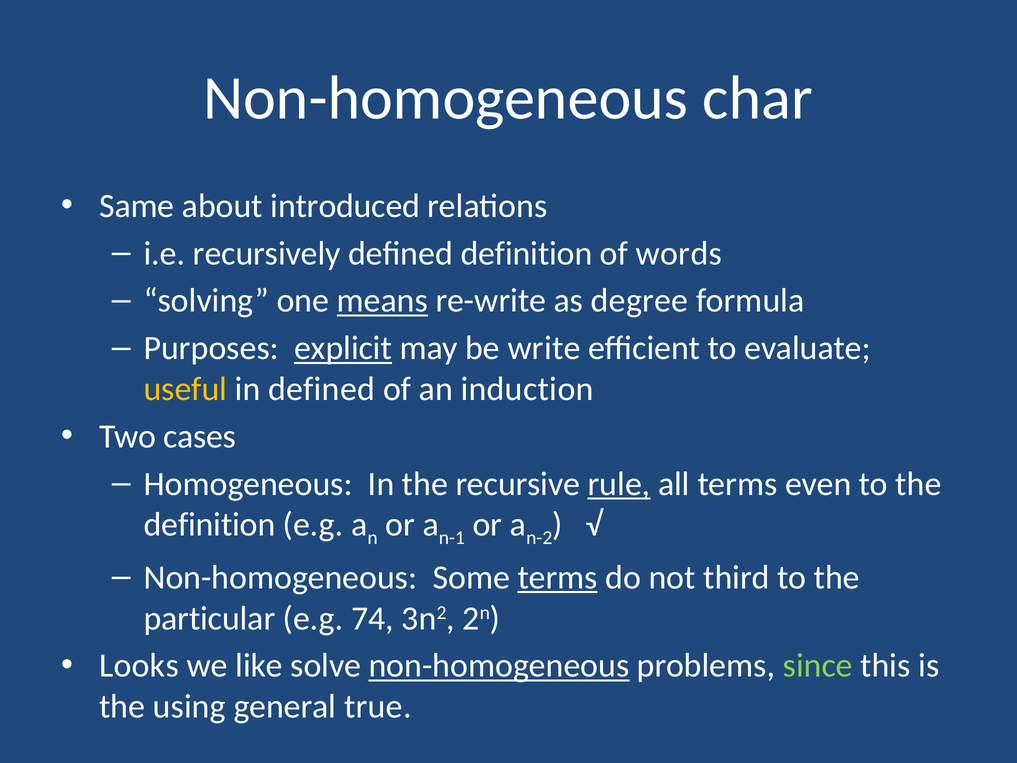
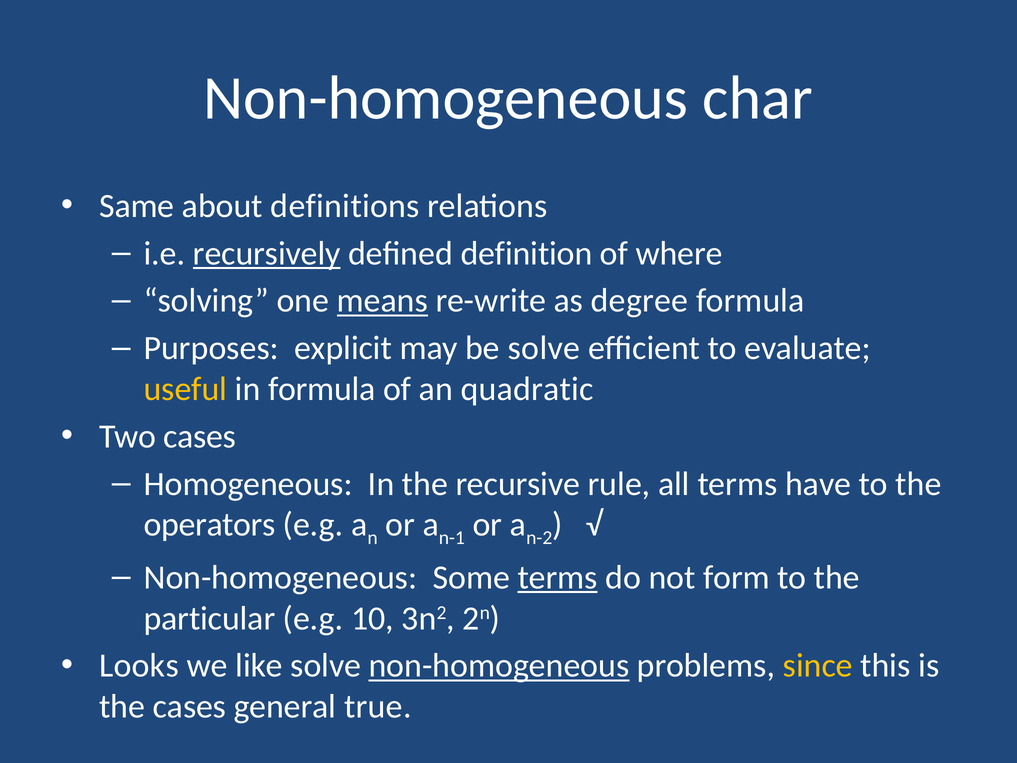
introduced: introduced -> definitions (345, 206)
recursively underline: none -> present (267, 253)
words: words -> where (679, 253)
explicit underline: present -> none (343, 348)
be write: write -> solve (544, 348)
in defined: defined -> formula (322, 389)
induction: induction -> quadratic (527, 389)
rule underline: present -> none (619, 484)
even: even -> have (818, 484)
definition: definition -> operators (210, 524)
third: third -> form (737, 577)
74: 74 -> 10 (372, 618)
since colour: light green -> yellow (818, 666)
the using: using -> cases (189, 706)
